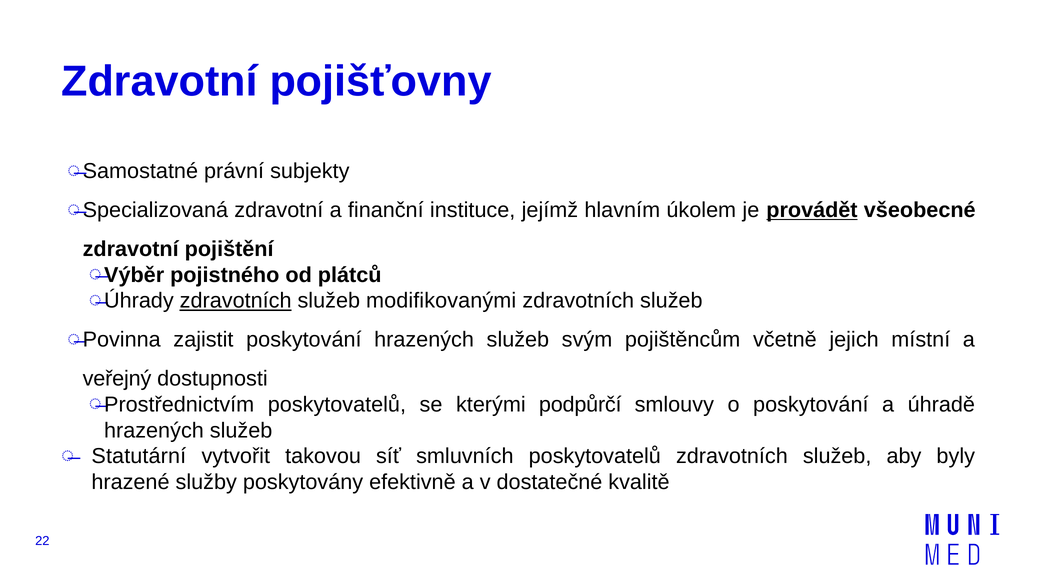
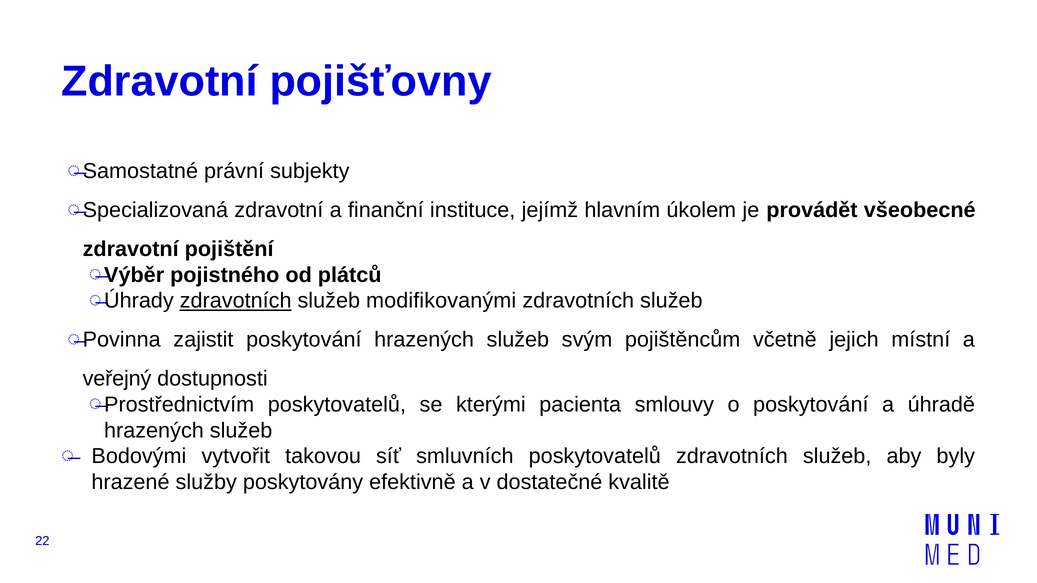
provádět underline: present -> none (812, 210)
podpůrčí: podpůrčí -> pacienta (580, 405)
Statutární: Statutární -> Bodovými (139, 457)
